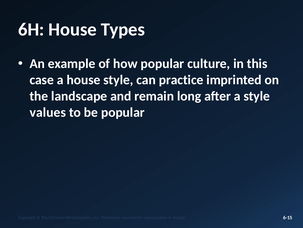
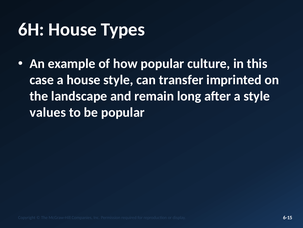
practice: practice -> transfer (181, 80)
